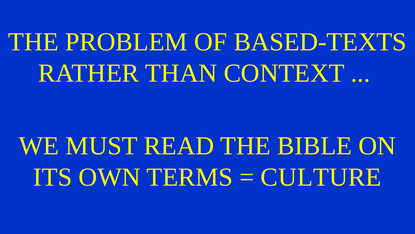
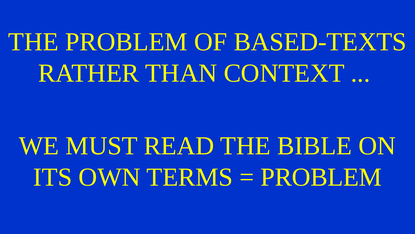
CULTURE: CULTURE -> PROBLEM (321, 177)
